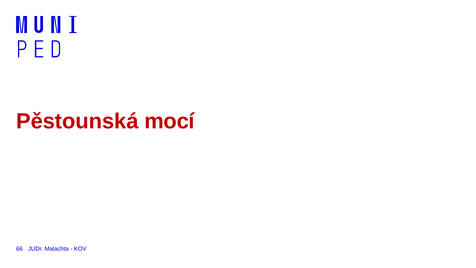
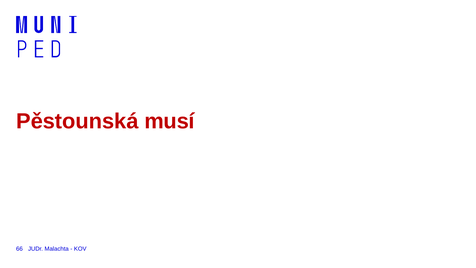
mocí: mocí -> musí (170, 121)
